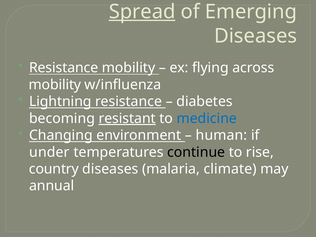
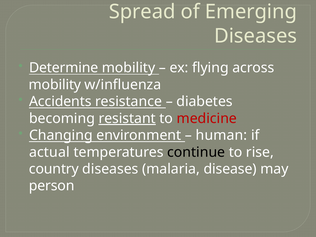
Spread underline: present -> none (142, 12)
Resistance: Resistance -> Determine (64, 68)
Lightning: Lightning -> Accidents (60, 102)
medicine colour: blue -> red (207, 118)
under: under -> actual (49, 152)
climate: climate -> disease (230, 169)
annual: annual -> person (52, 186)
